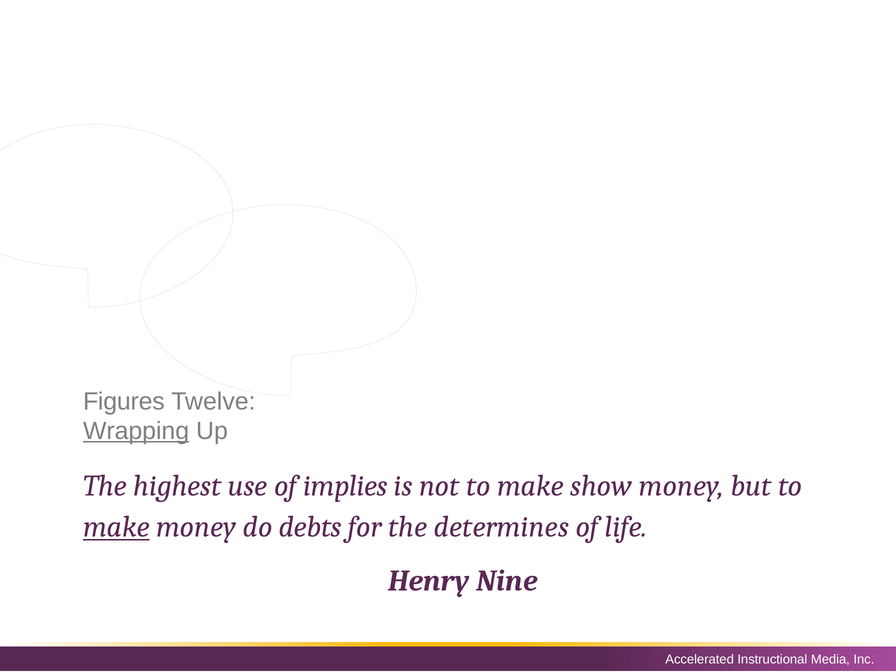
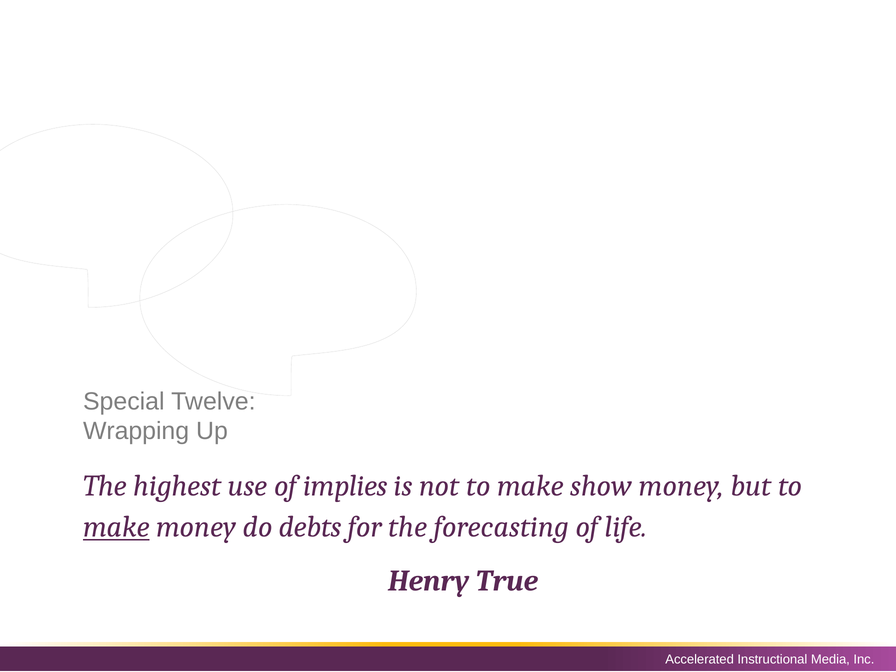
Figures: Figures -> Special (124, 401)
Wrapping underline: present -> none (136, 431)
determines: determines -> forecasting (501, 527)
Nine: Nine -> True (507, 581)
